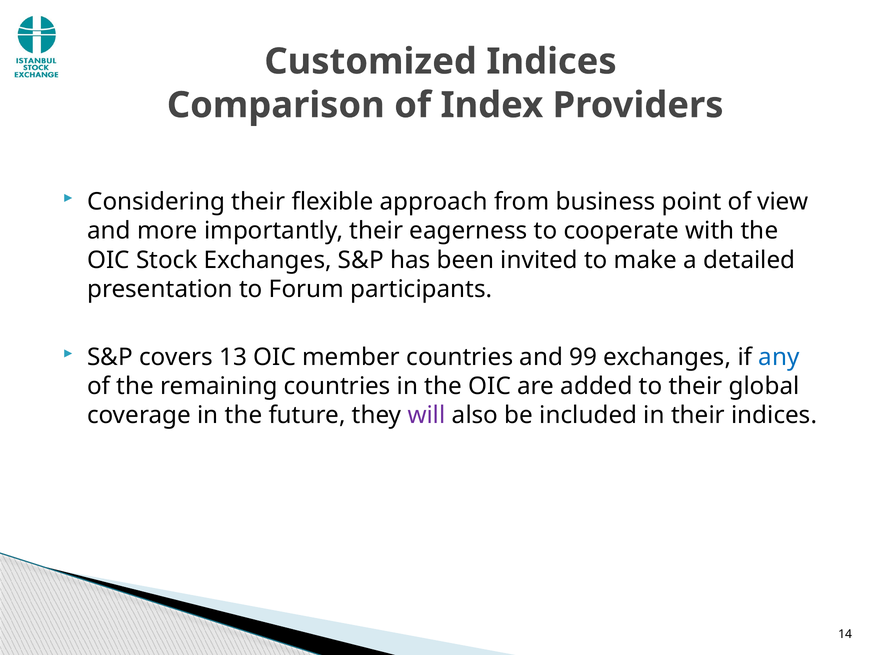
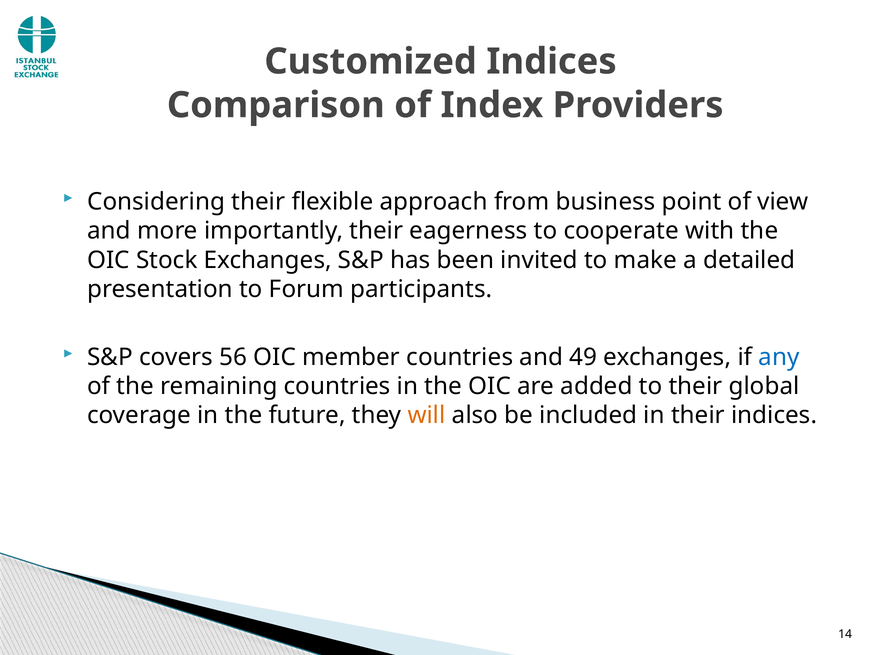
13: 13 -> 56 (233, 357)
99: 99 -> 49 (583, 357)
will colour: purple -> orange (427, 415)
